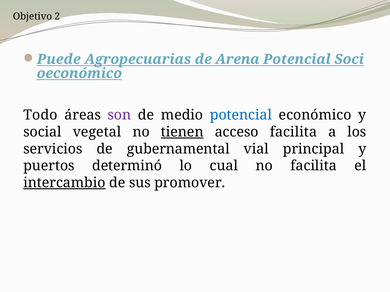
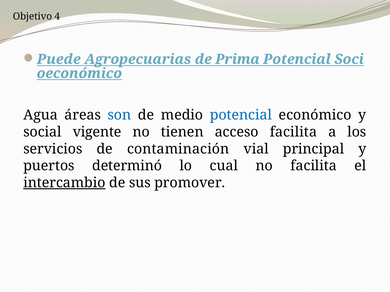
2: 2 -> 4 (57, 16)
Arena: Arena -> Prima (237, 59)
Todo: Todo -> Agua (41, 115)
son colour: purple -> blue (119, 115)
vegetal: vegetal -> vigente (97, 132)
tienen underline: present -> none (182, 132)
gubernamental: gubernamental -> contaminación (178, 149)
